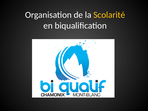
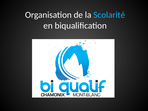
Scolarité colour: yellow -> light blue (109, 15)
